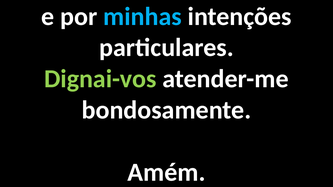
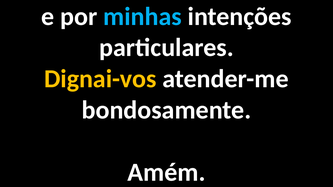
Dignai-vos colour: light green -> yellow (100, 79)
